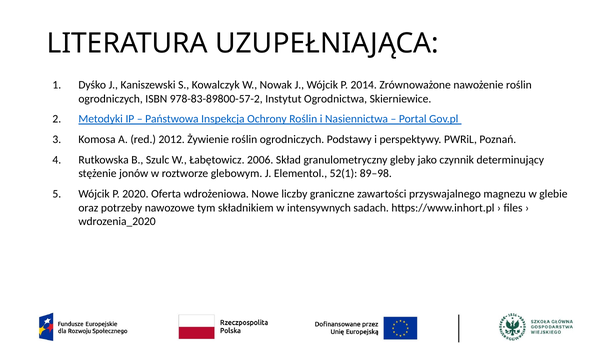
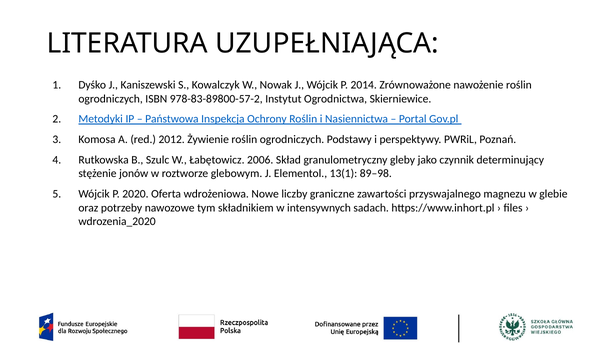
52(1: 52(1 -> 13(1 (343, 174)
